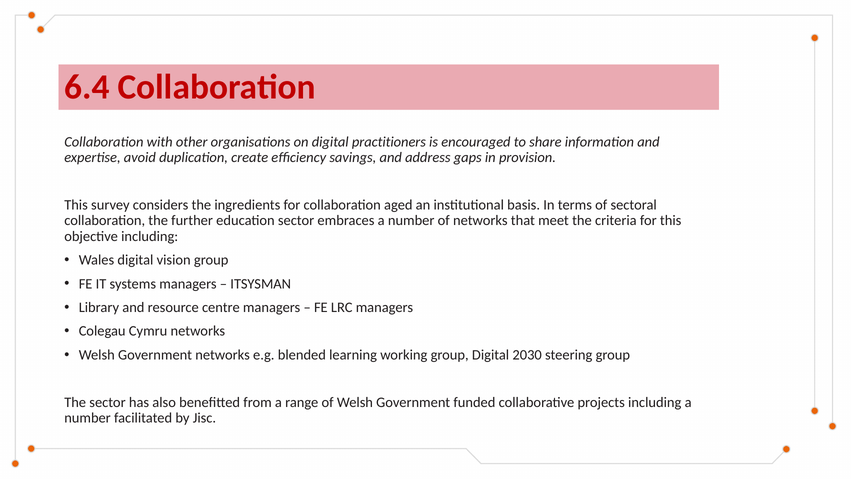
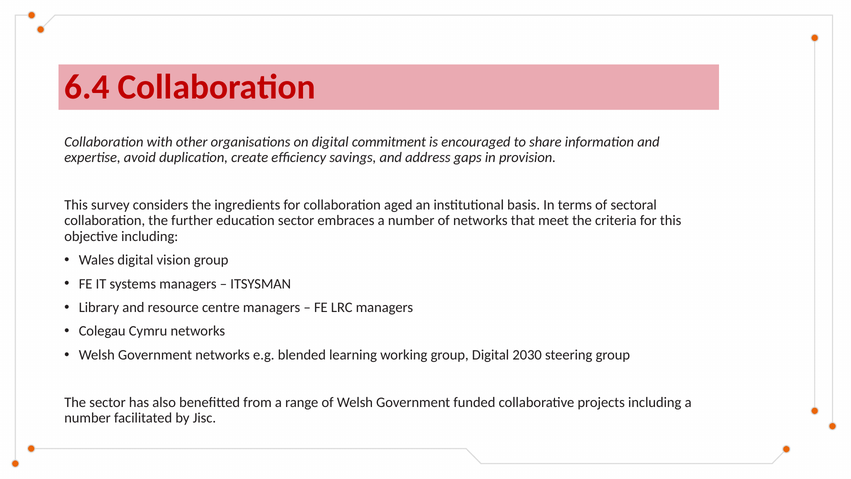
practitioners: practitioners -> commitment (389, 142)
